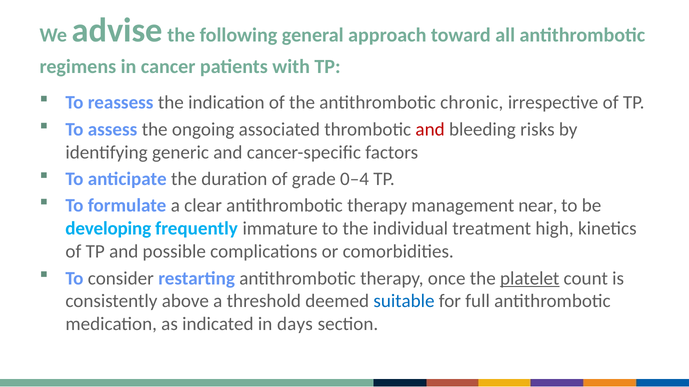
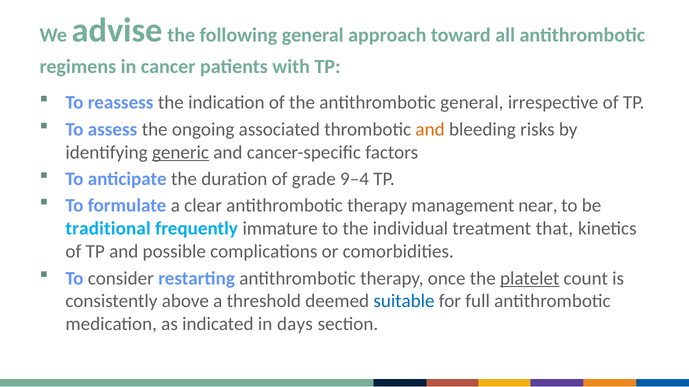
antithrombotic chronic: chronic -> general (472, 103)
and colour: red -> orange (430, 130)
generic underline: none -> present (181, 152)
0–4: 0–4 -> 9–4 (355, 179)
developing: developing -> traditional (108, 229)
high: high -> that (554, 229)
